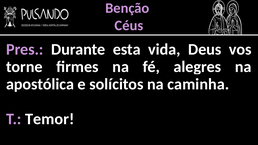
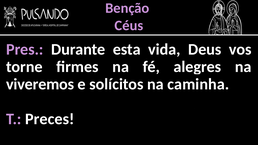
apostólica: apostólica -> viveremos (40, 84)
Temor: Temor -> Preces (50, 119)
